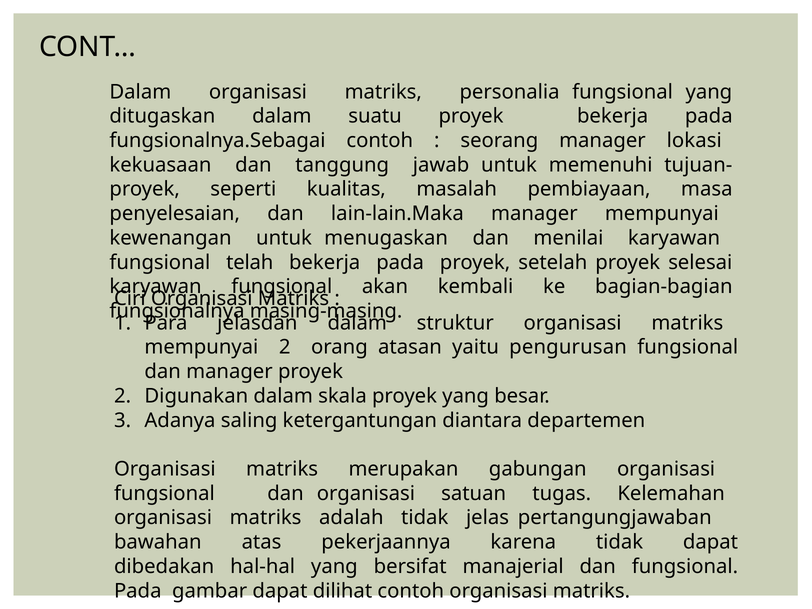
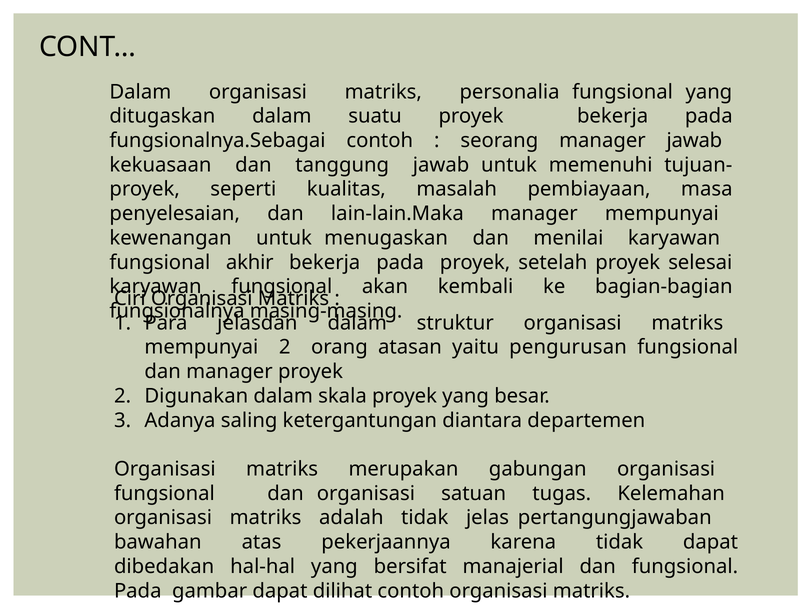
manager lokasi: lokasi -> jawab (694, 141)
telah: telah -> akhir (250, 262)
